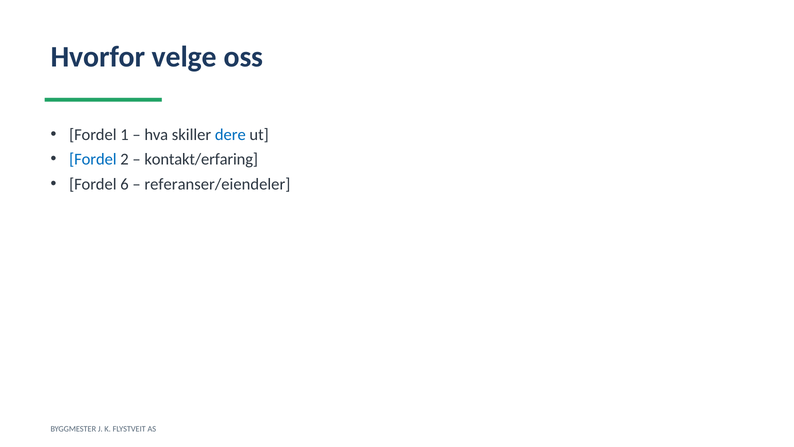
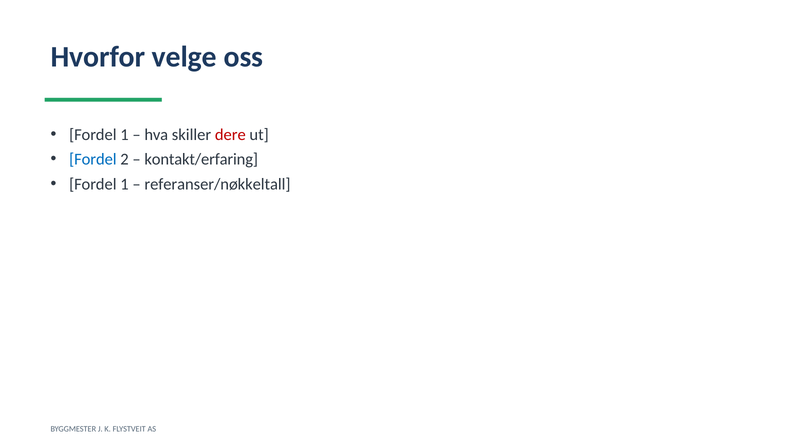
dere colour: blue -> red (230, 134)
6: 6 -> 1 (125, 184)
referanser/eiendeler: referanser/eiendeler -> referanser/nøkkeltall (217, 184)
